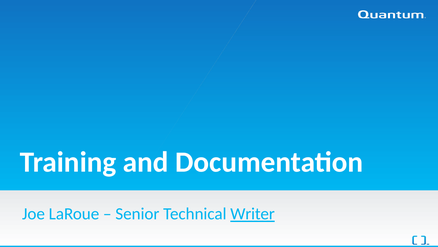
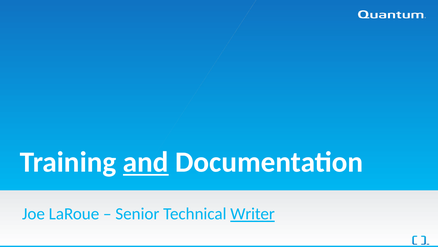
and underline: none -> present (146, 162)
